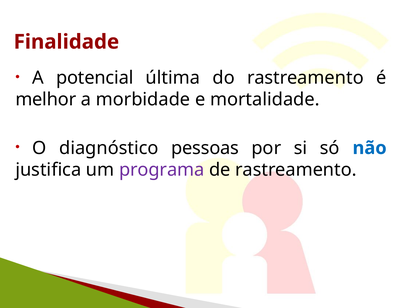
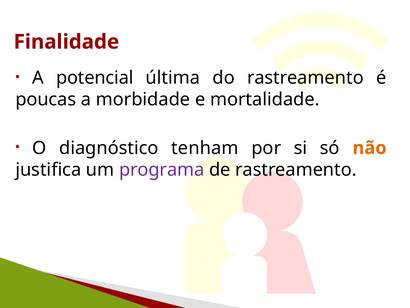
melhor: melhor -> poucas (46, 99)
pessoas: pessoas -> tenham (205, 148)
não colour: blue -> orange (370, 148)
